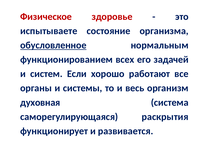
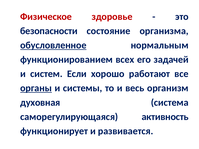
испытываете: испытываете -> безопасности (49, 31)
органы underline: none -> present (36, 88)
раскрытия: раскрытия -> активность (165, 117)
